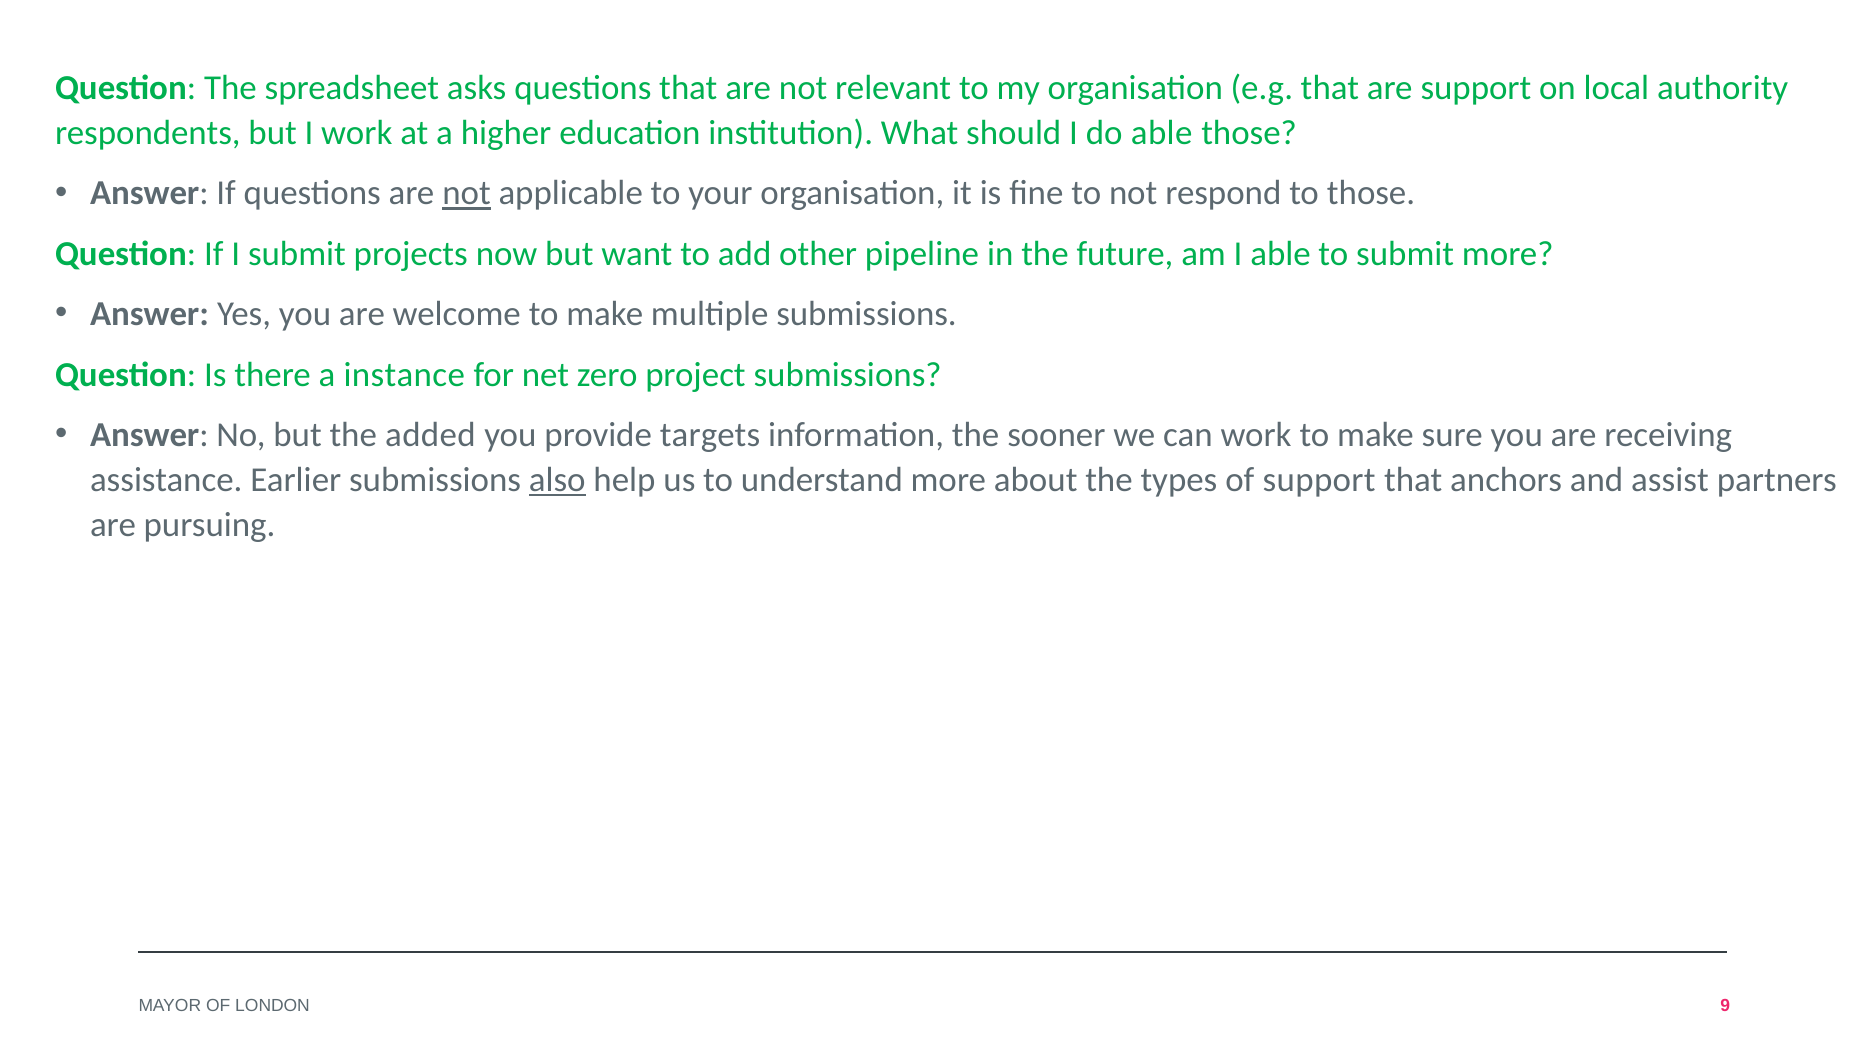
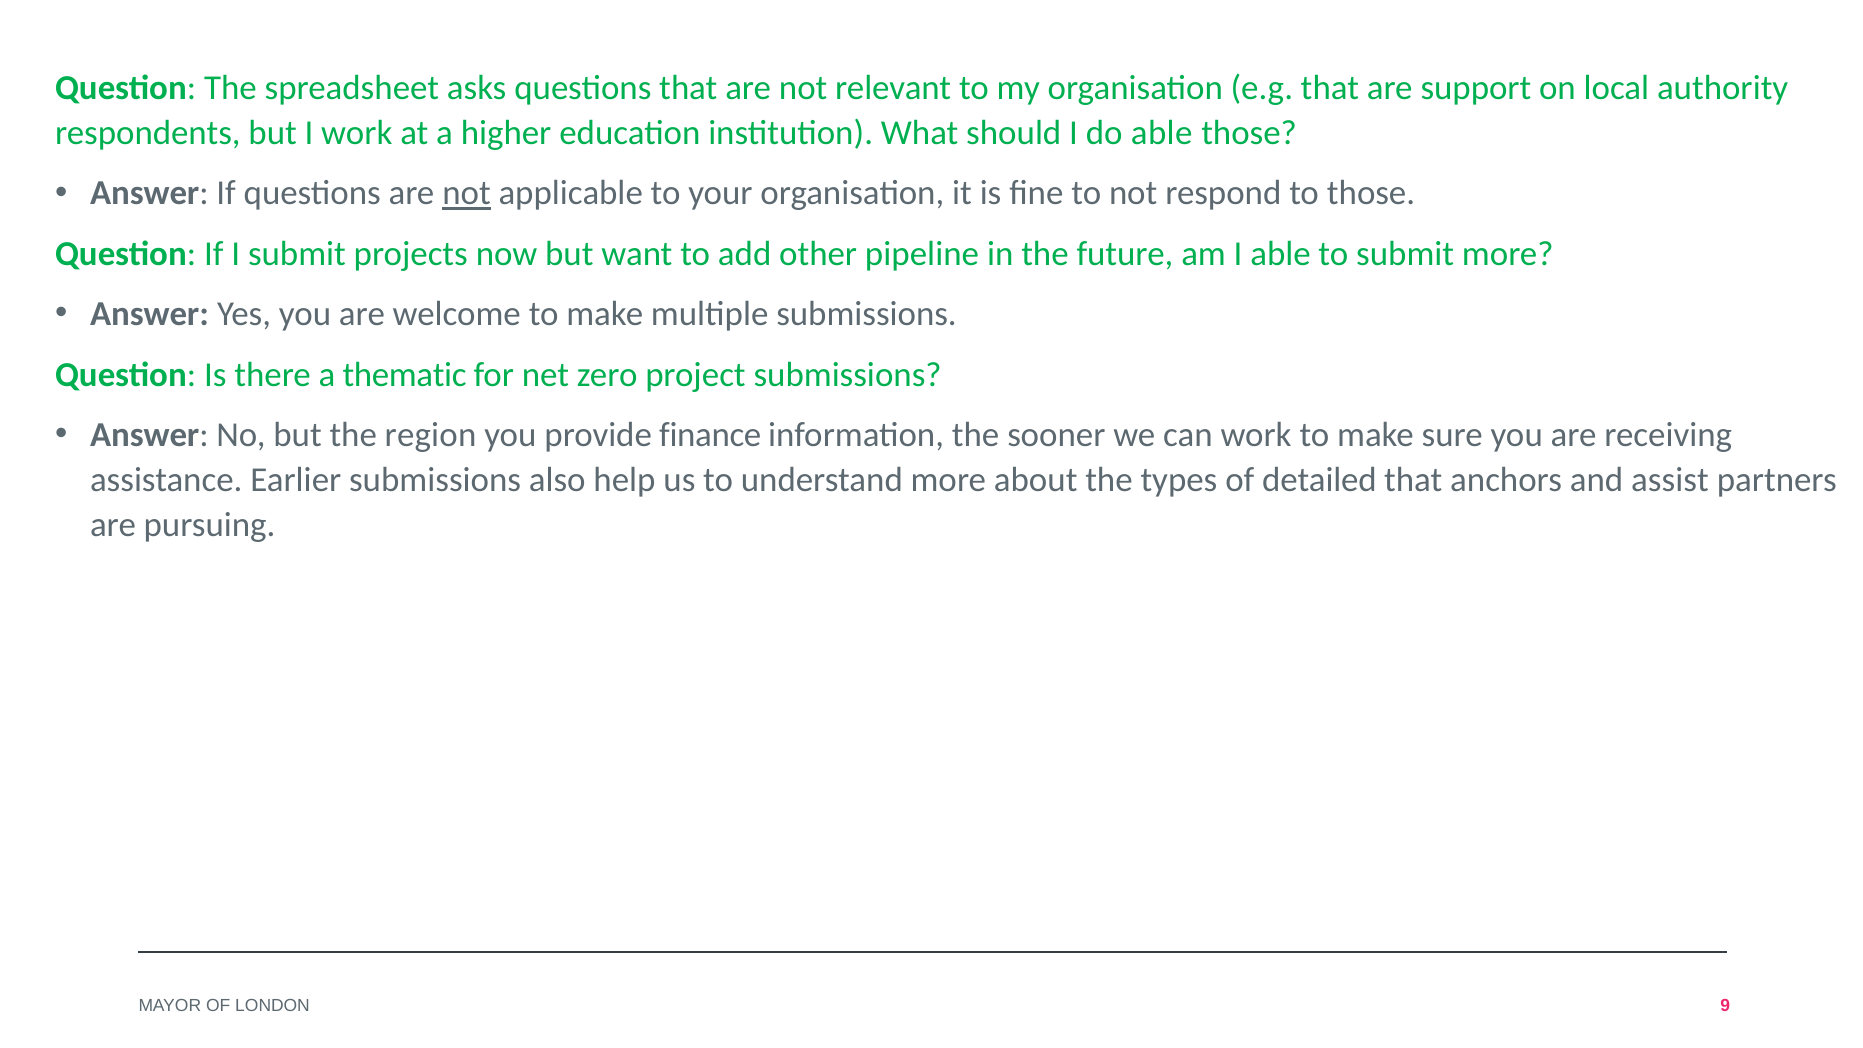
instance: instance -> thematic (405, 374)
added: added -> region (431, 435)
targets: targets -> finance (710, 435)
also underline: present -> none (557, 480)
of support: support -> detailed (1319, 480)
